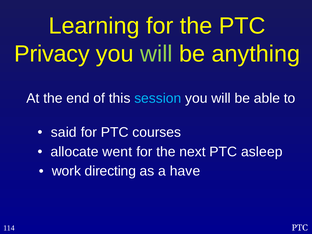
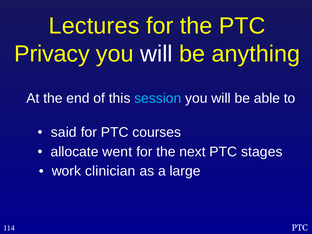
Learning: Learning -> Lectures (94, 26)
will colour: light green -> white (156, 54)
asleep: asleep -> stages (262, 152)
directing: directing -> clinician (110, 171)
have: have -> large (185, 171)
